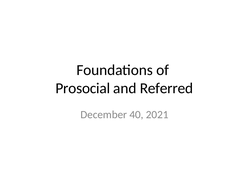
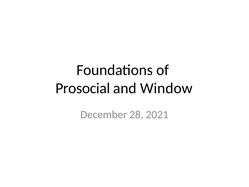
Referred: Referred -> Window (166, 88)
40: 40 -> 28 (136, 114)
